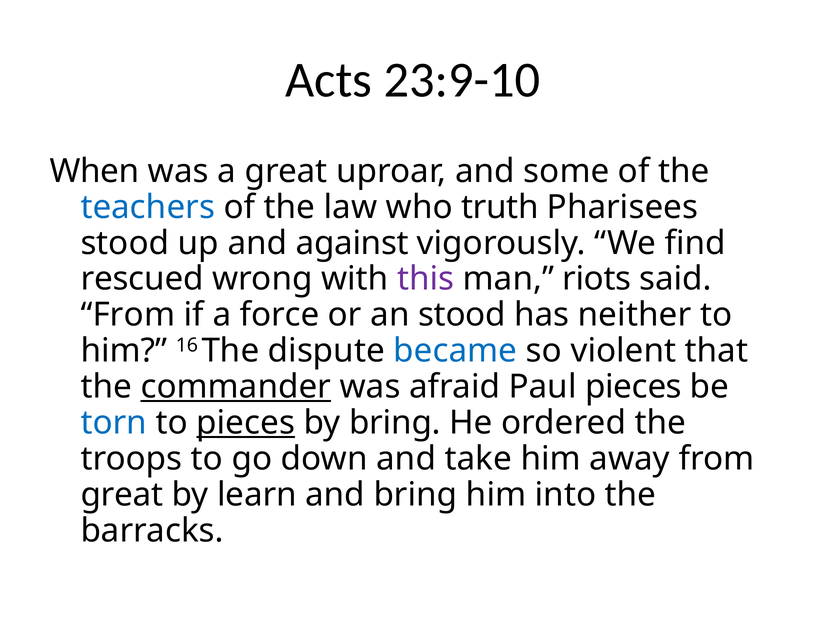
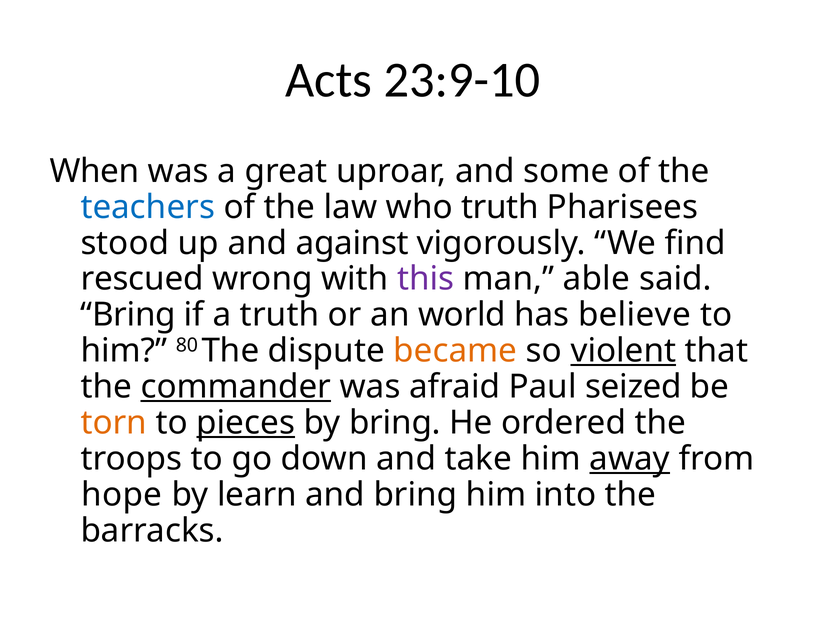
riots: riots -> able (596, 279)
From: From -> Bring (128, 315)
a force: force -> truth (280, 315)
an stood: stood -> world (462, 315)
neither: neither -> believe (634, 315)
16: 16 -> 80 (187, 345)
became colour: blue -> orange (455, 351)
violent underline: none -> present (623, 351)
Paul pieces: pieces -> seized (633, 387)
torn colour: blue -> orange (114, 423)
away underline: none -> present (630, 458)
great: great -> hope (122, 494)
